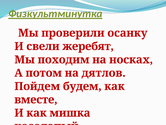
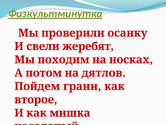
будем: будем -> грани (82, 86)
вместе: вместе -> второе (36, 99)
